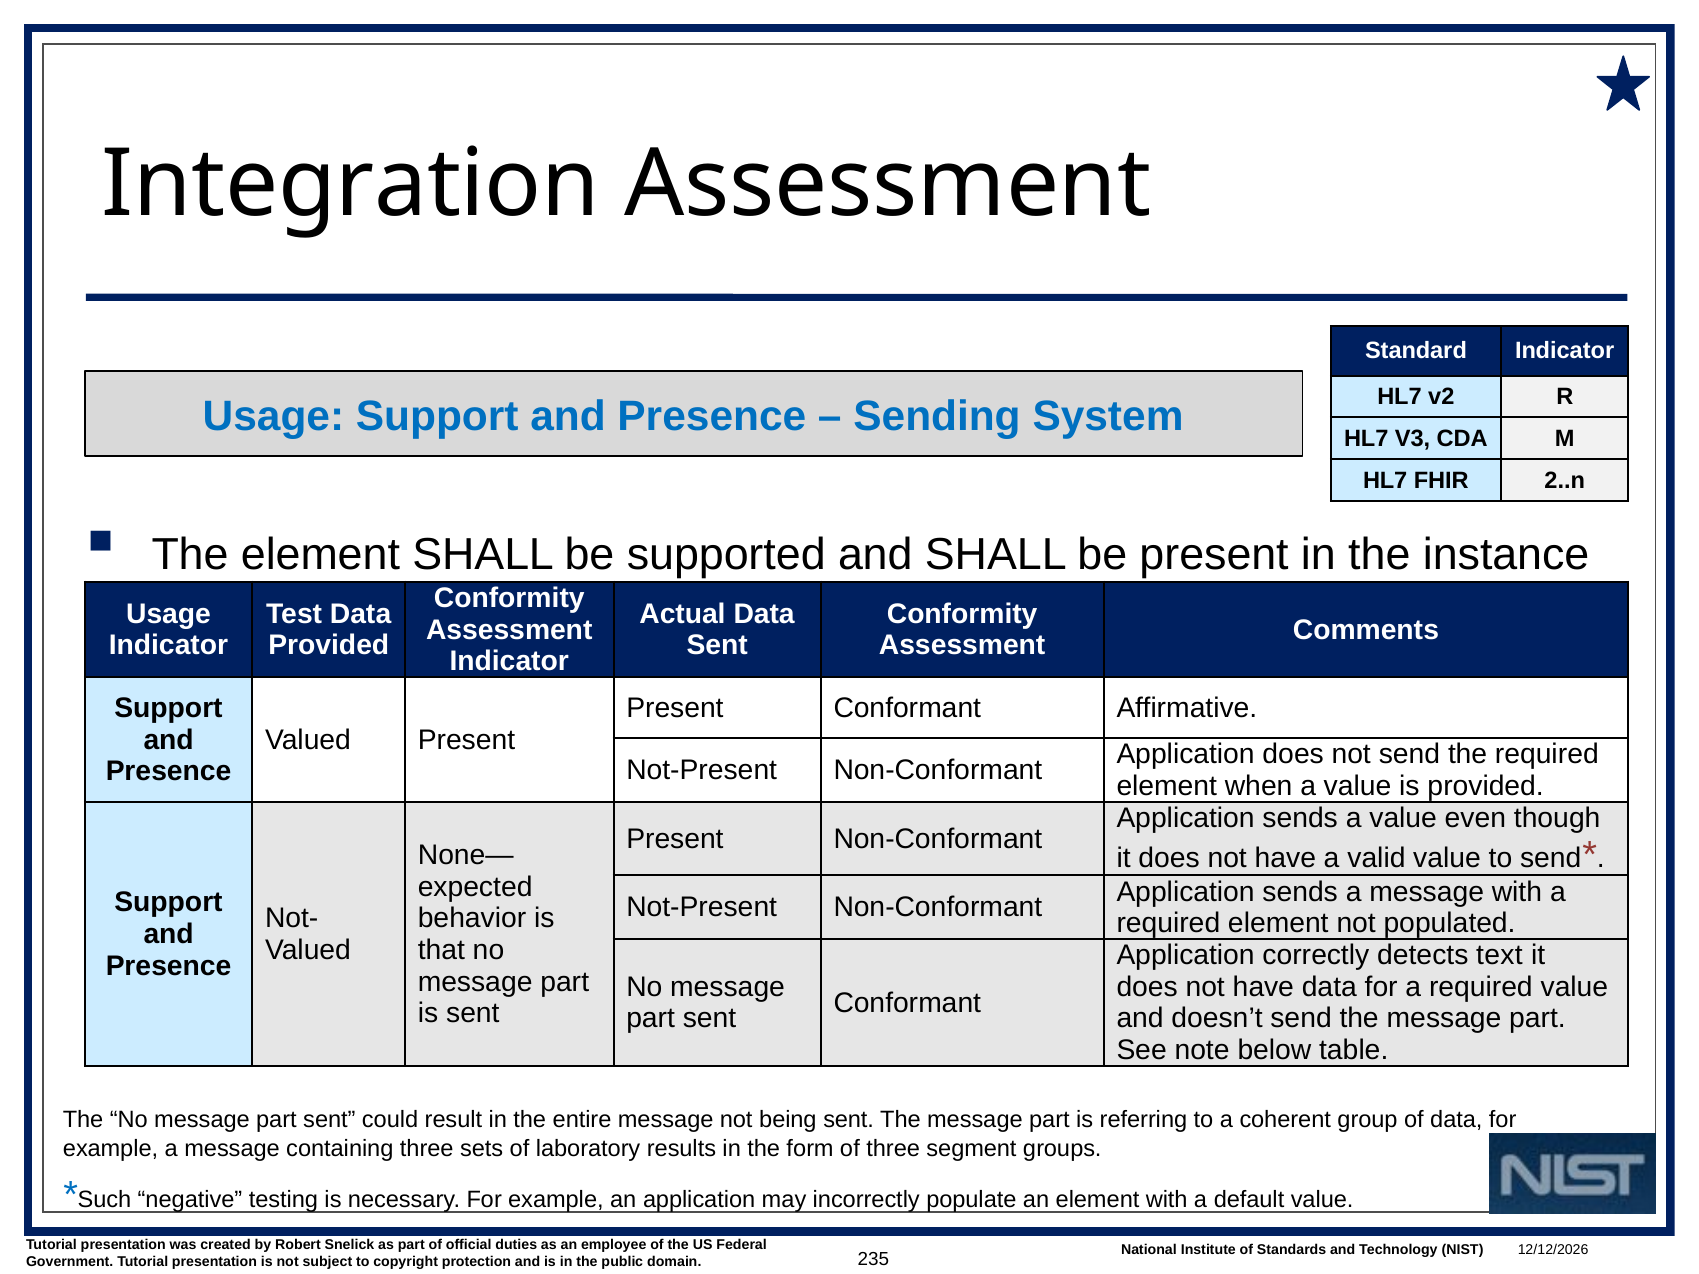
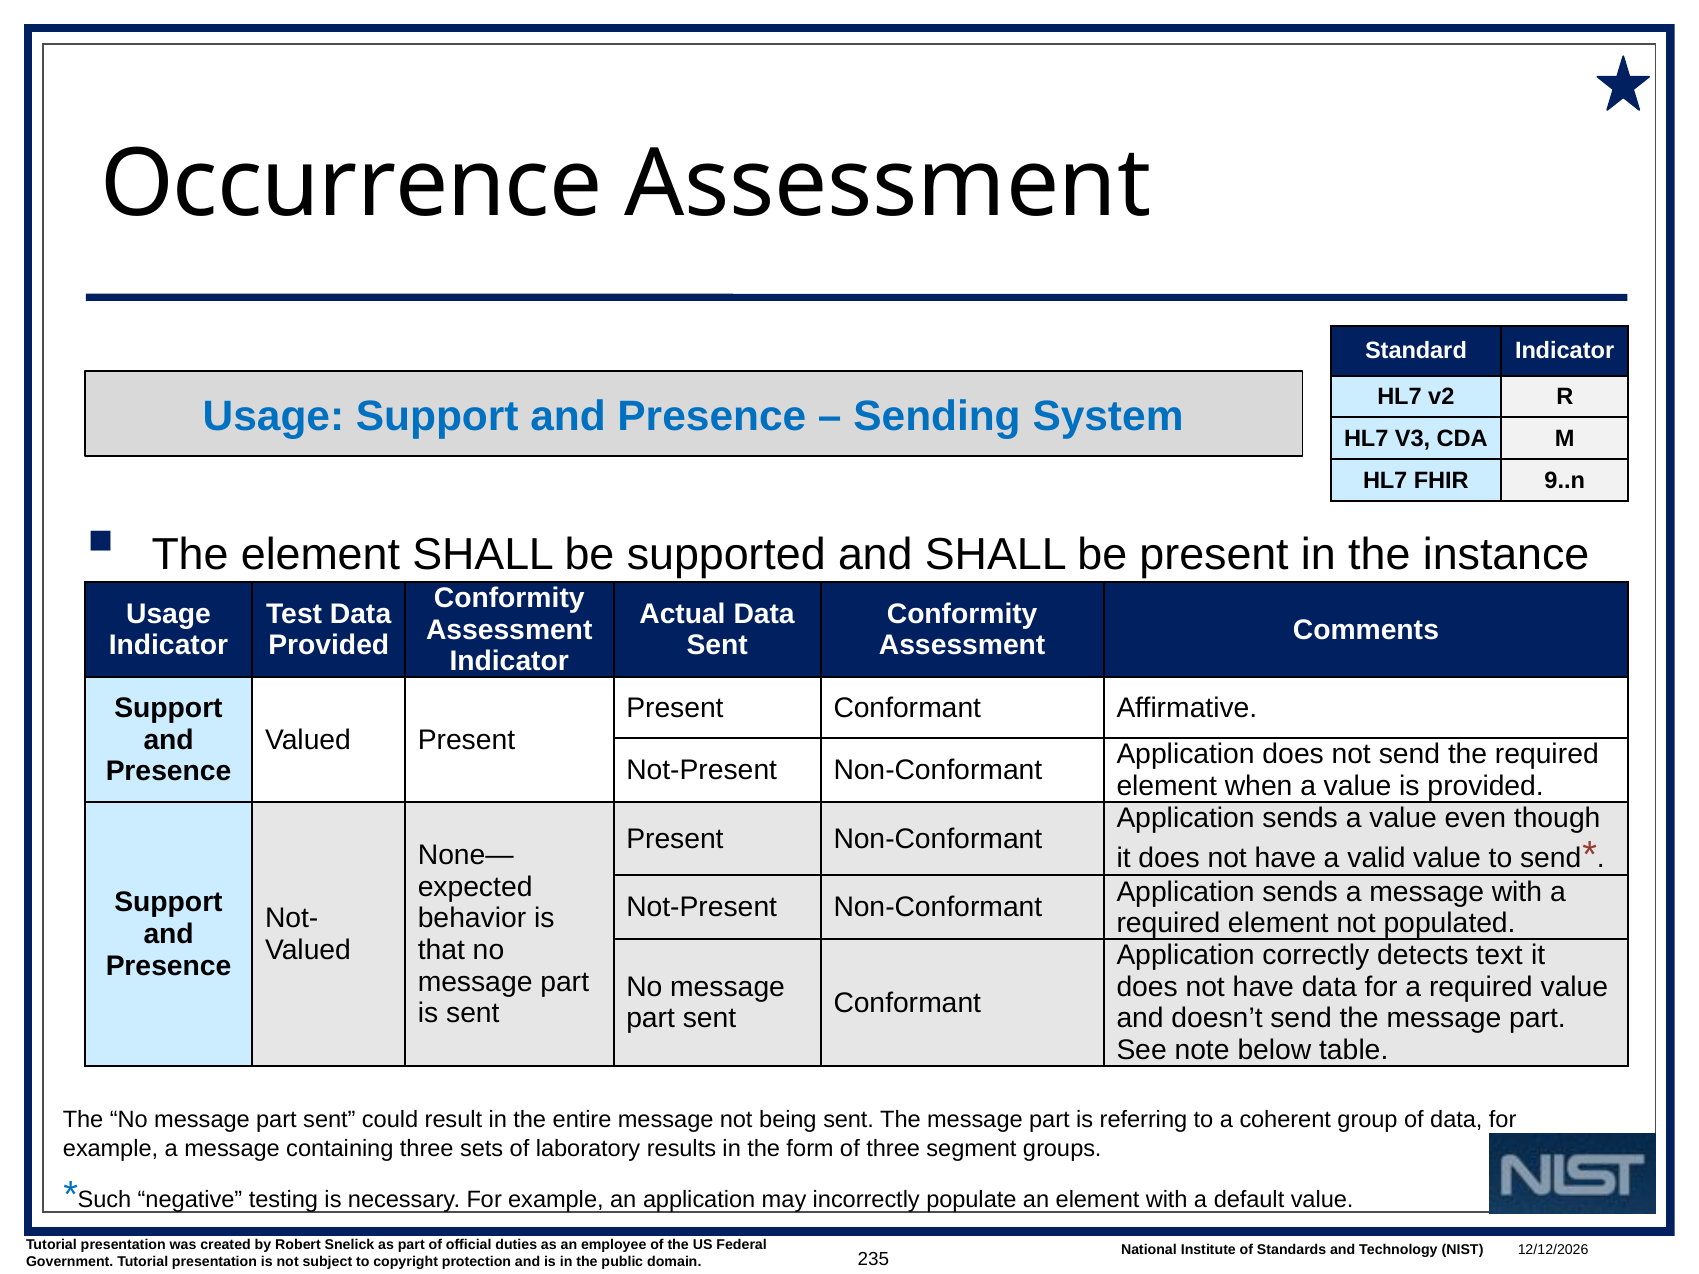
Integration: Integration -> Occurrence (351, 185)
2..n: 2..n -> 9..n (1565, 480)
